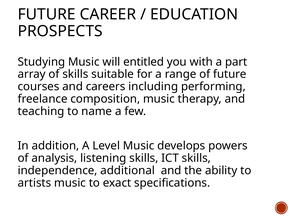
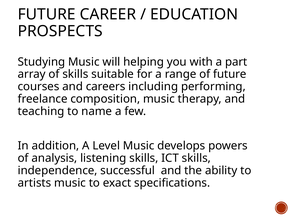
entitled: entitled -> helping (144, 62)
additional: additional -> successful (128, 171)
